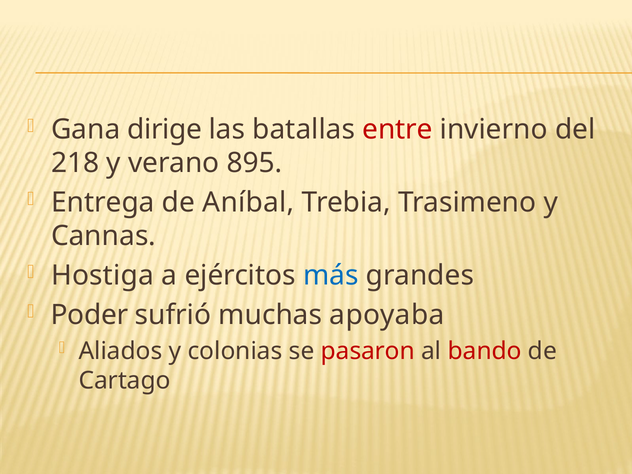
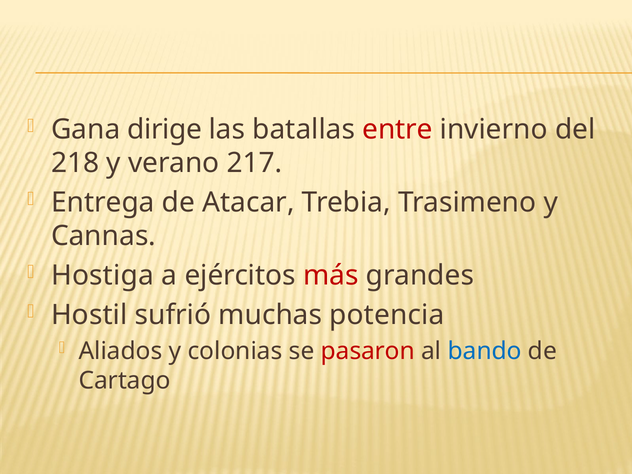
895: 895 -> 217 (255, 163)
Aníbal: Aníbal -> Atacar (248, 202)
más colour: blue -> red (331, 275)
Poder: Poder -> Hostil (89, 315)
apoyaba: apoyaba -> potencia (387, 315)
bando colour: red -> blue (485, 351)
